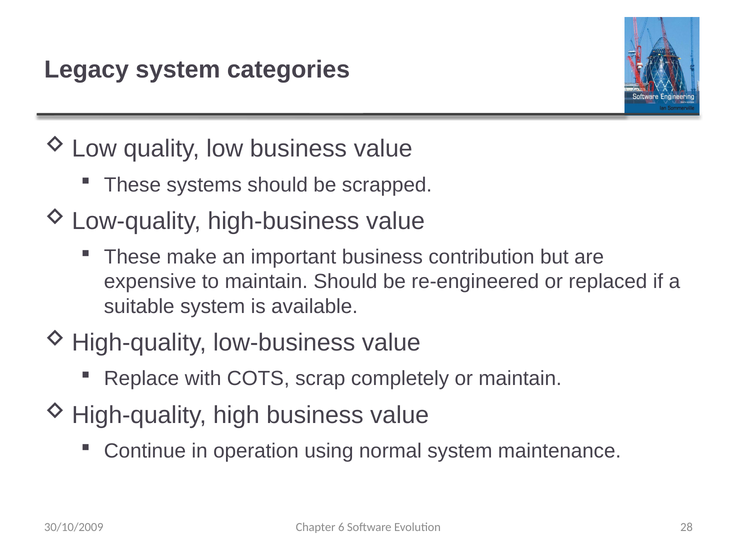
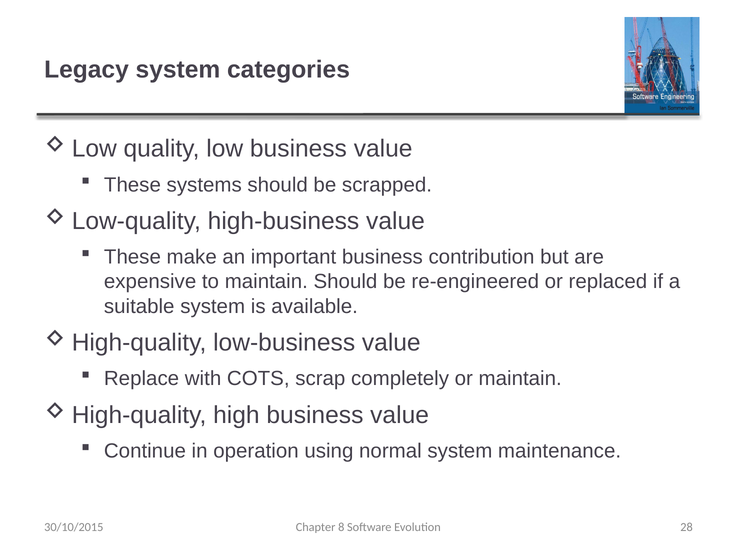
6: 6 -> 8 (341, 528)
30/10/2009: 30/10/2009 -> 30/10/2015 (74, 528)
